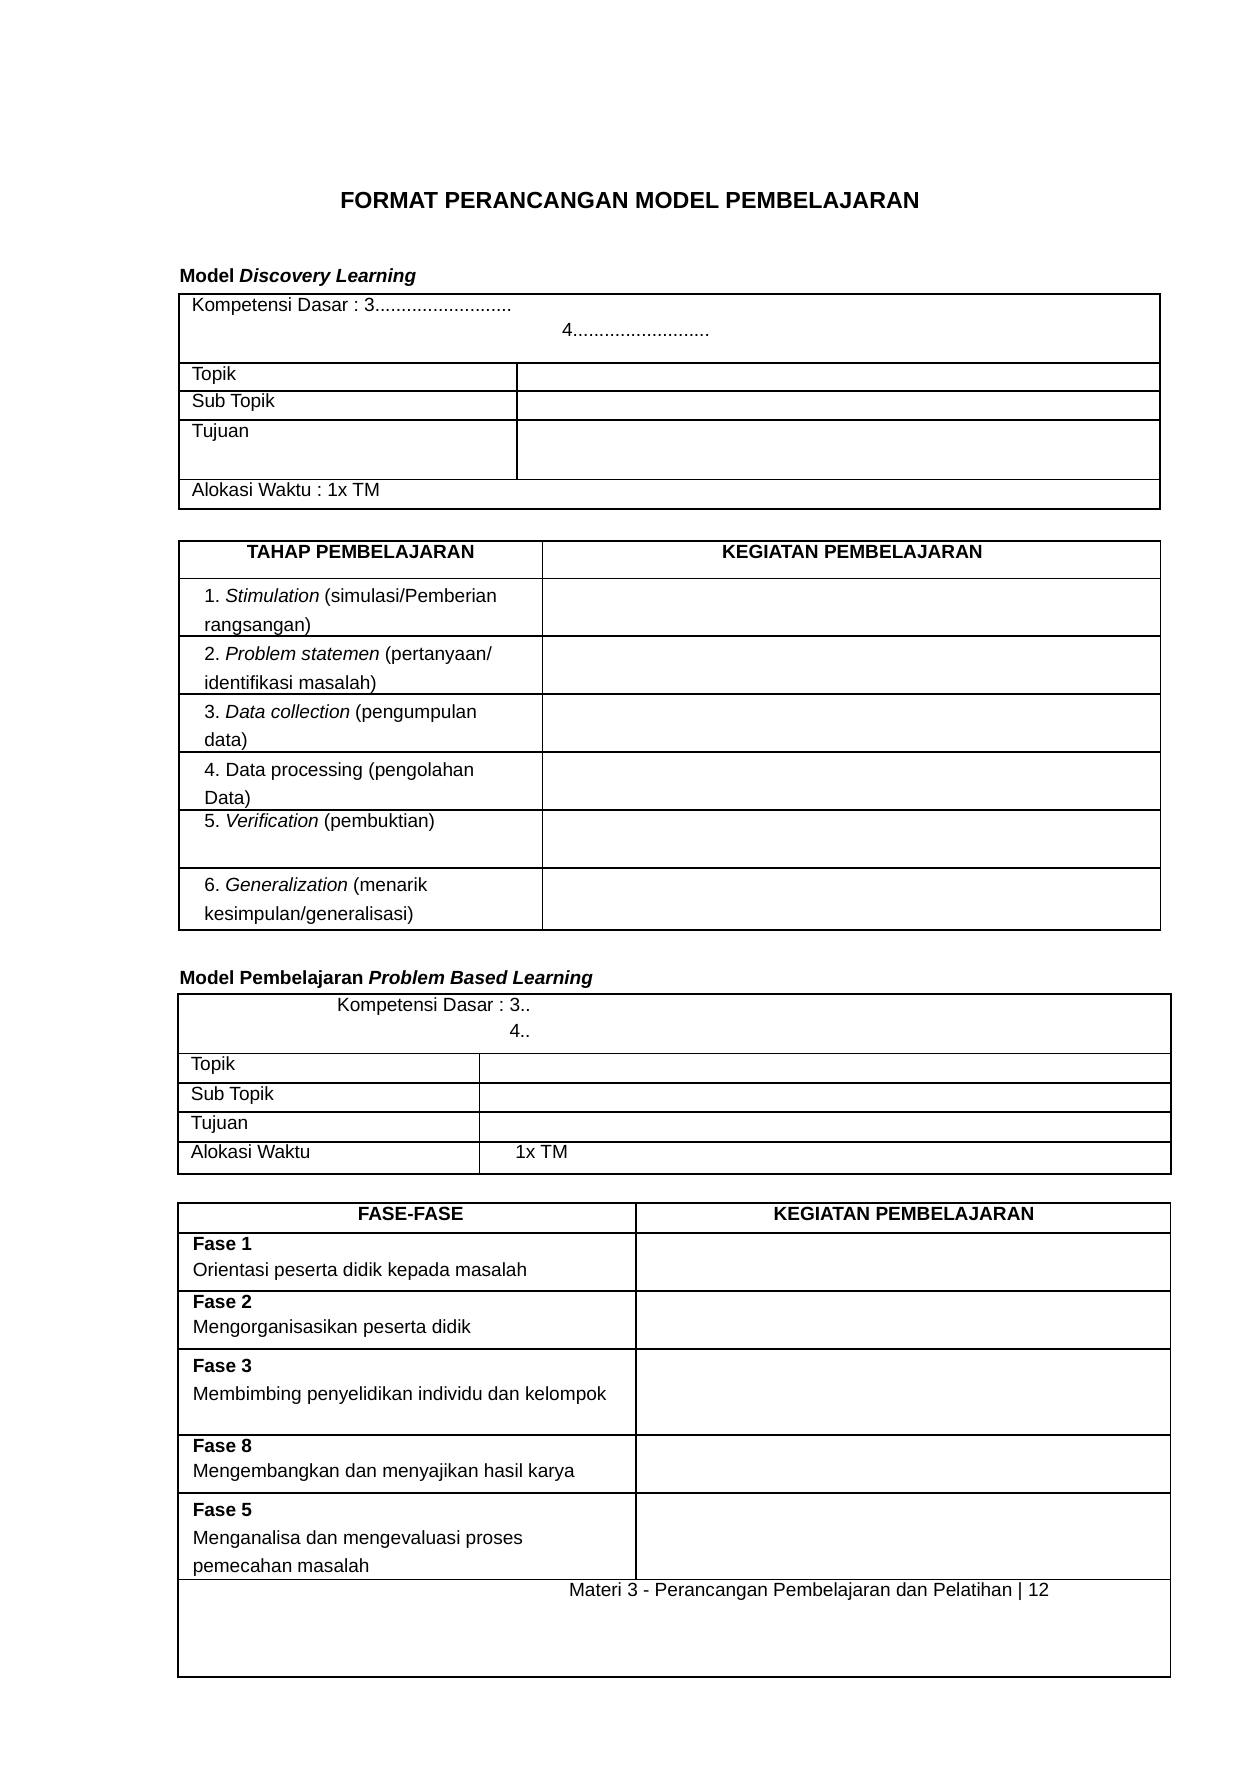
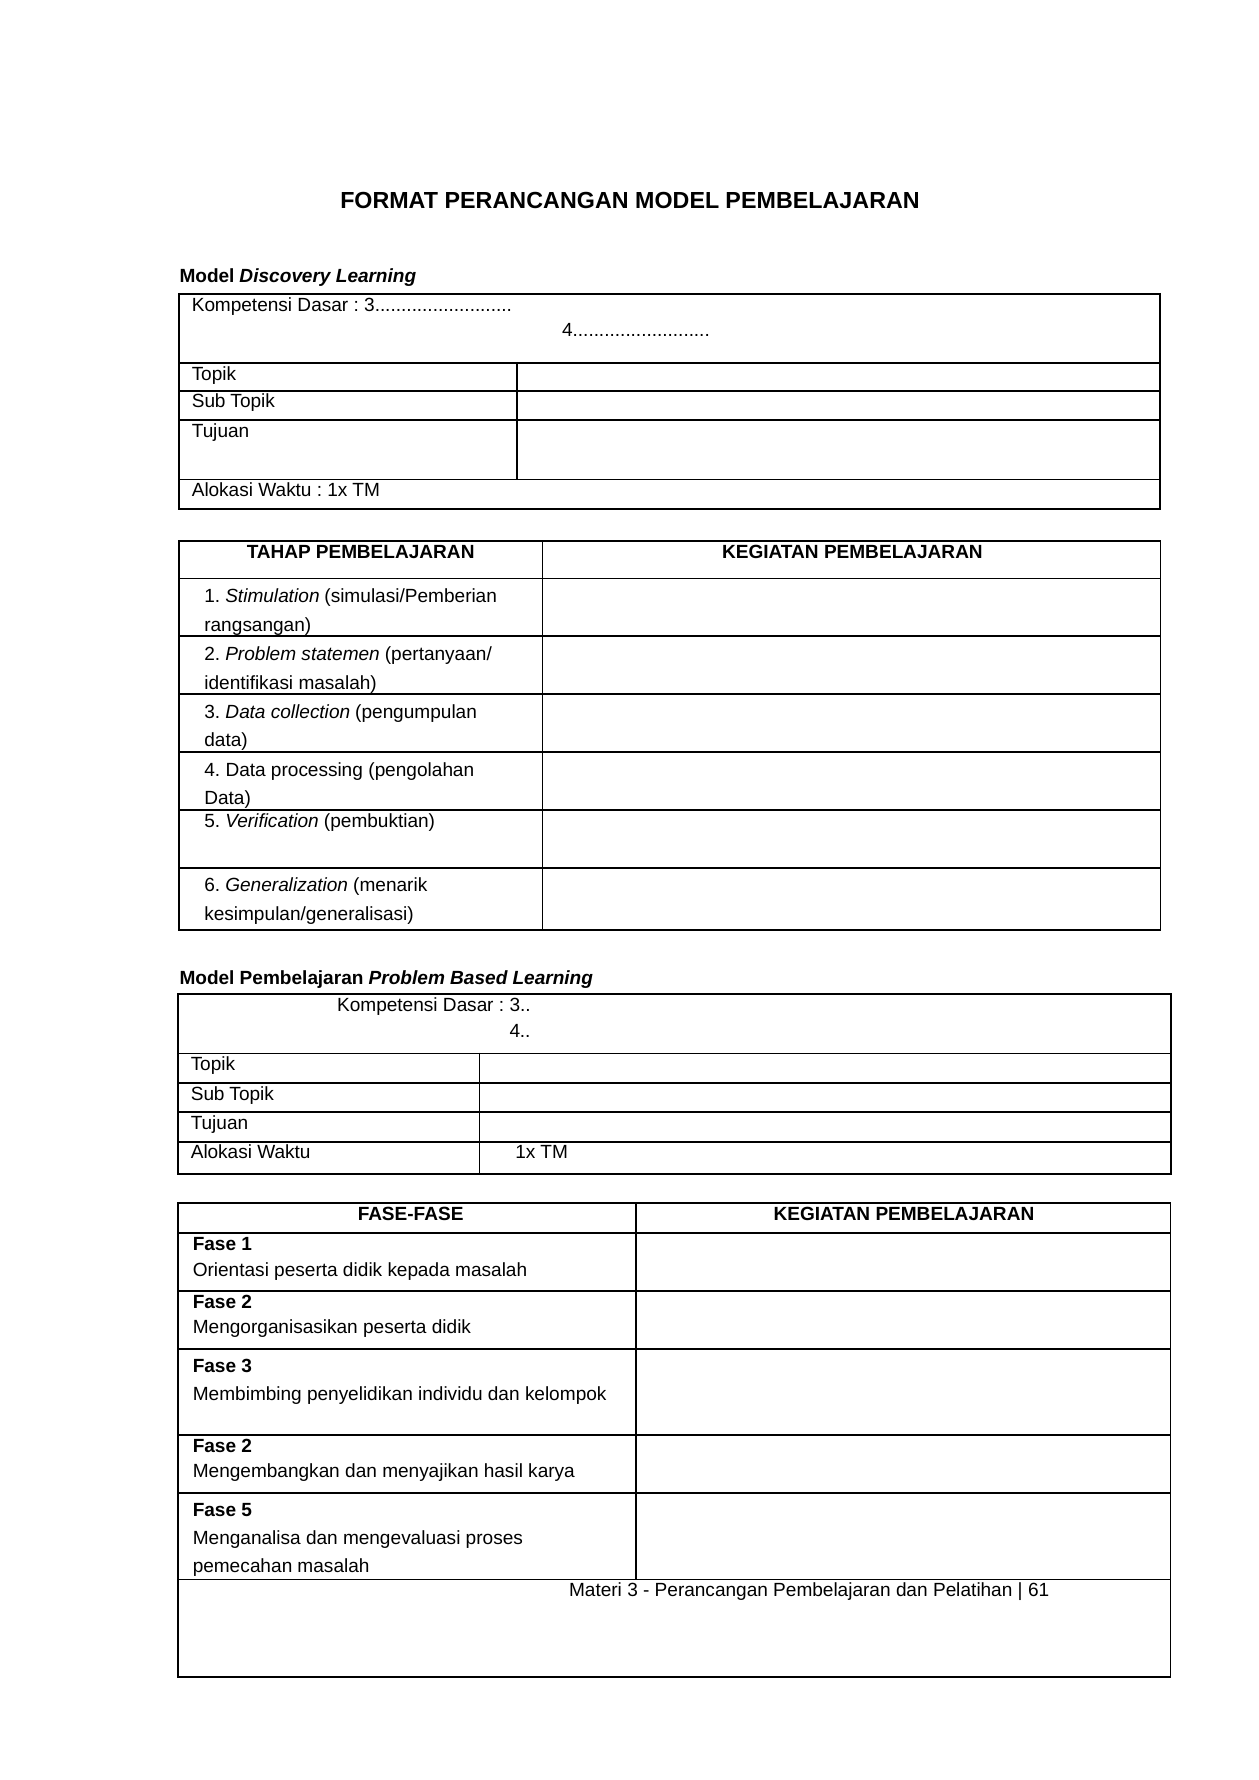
8: 8 -> 2 (247, 1446)
12: 12 -> 61 (1039, 1590)
